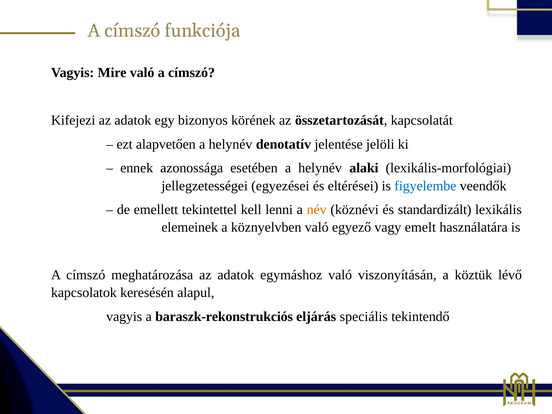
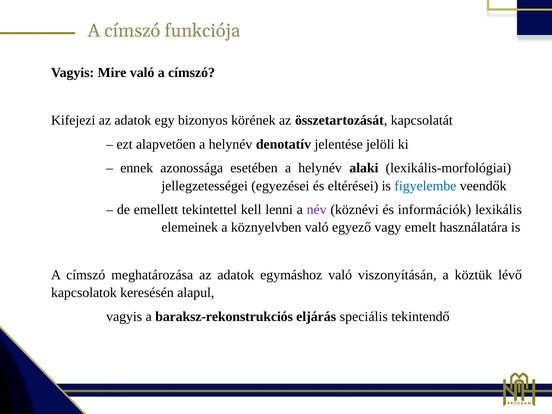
név colour: orange -> purple (317, 210)
standardizált: standardizált -> információk (435, 210)
baraszk-rekonstrukciós: baraszk-rekonstrukciós -> baraksz-rekonstrukciós (224, 317)
